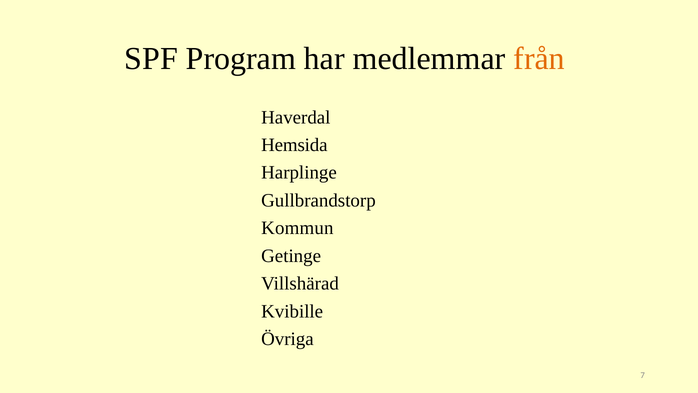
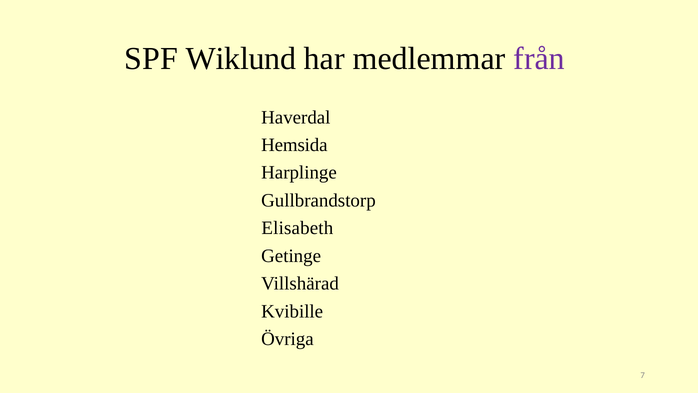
Program: Program -> Wiklund (241, 59)
från colour: orange -> purple (539, 59)
Kommun: Kommun -> Elisabeth (297, 228)
